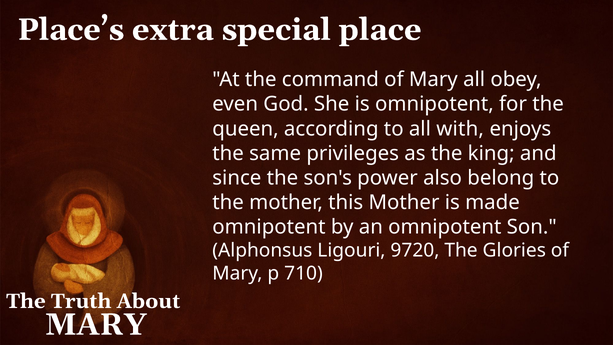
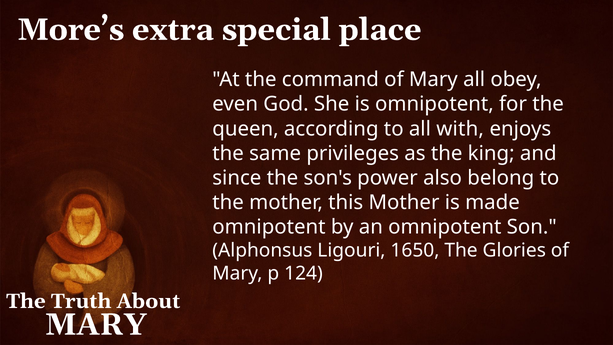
Place’s: Place’s -> More’s (71, 30)
9720: 9720 -> 1650 (415, 250)
710: 710 -> 124 (303, 273)
